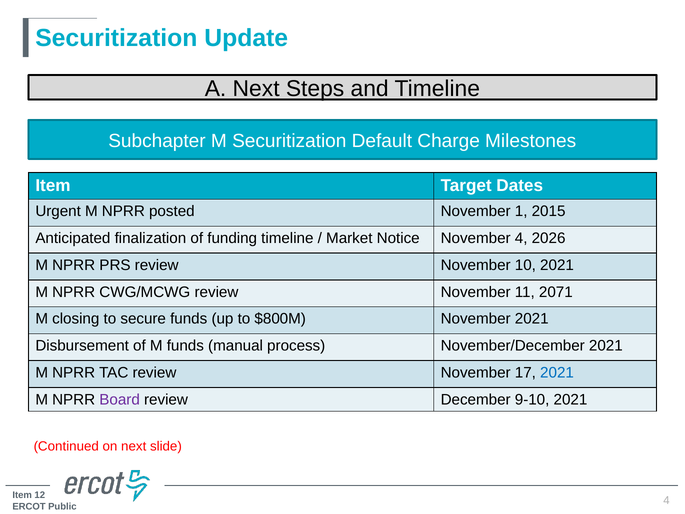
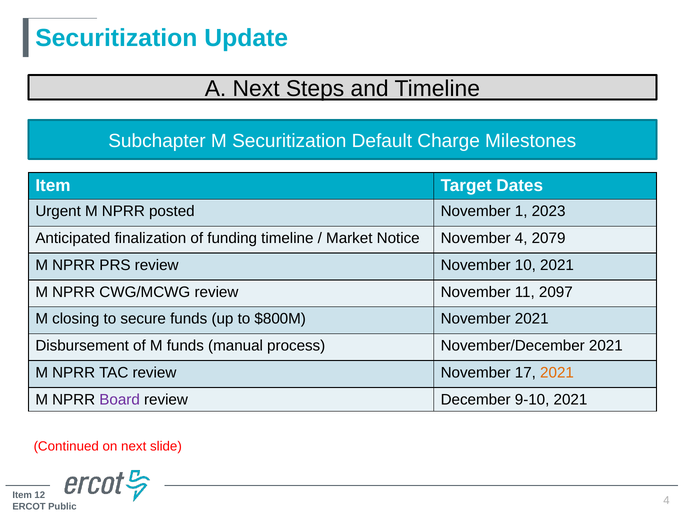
2015: 2015 -> 2023 (549, 211)
2026: 2026 -> 2079 (549, 238)
2071: 2071 -> 2097 (556, 292)
2021 colour: blue -> orange (557, 372)
